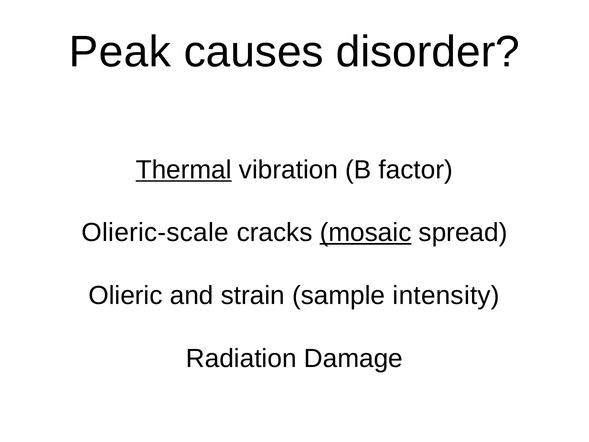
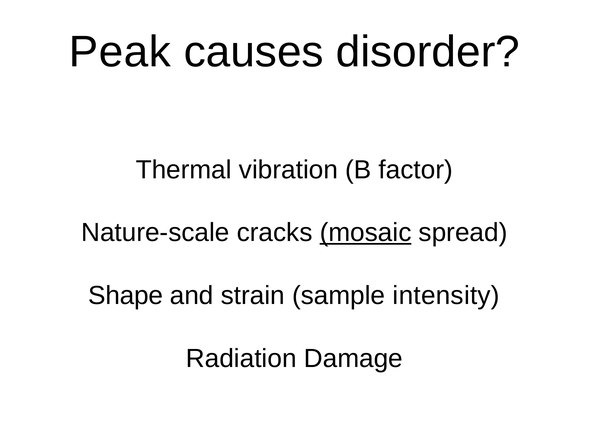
Thermal underline: present -> none (184, 170)
Olieric-scale: Olieric-scale -> Nature-scale (155, 232)
Olieric: Olieric -> Shape (126, 295)
